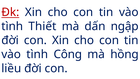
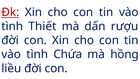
ngập: ngập -> rượu (125, 26)
Công: Công -> Chứa (68, 54)
